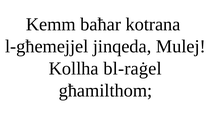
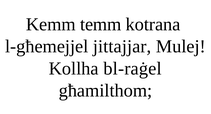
baħar: baħar -> temm (101, 24)
jinqeda: jinqeda -> jittajjar (122, 46)
